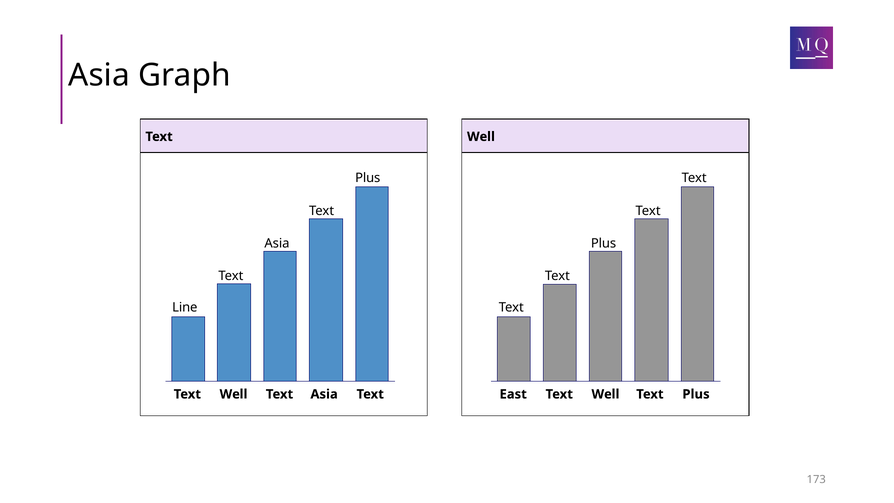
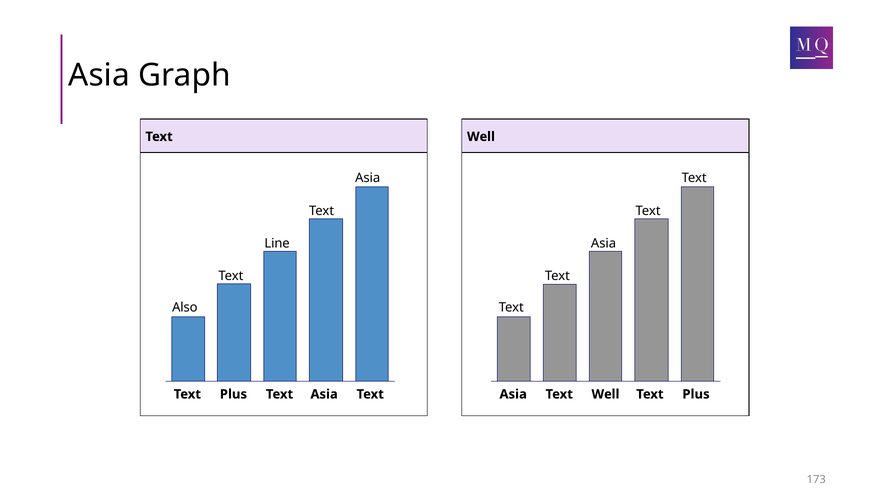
Plus: Plus -> Asia (368, 178)
Asia: Asia -> Line (277, 243)
Plus: Plus -> Asia (604, 243)
Line: Line -> Also (185, 308)
Well: Well -> Plus (233, 394)
East: East -> Asia (513, 394)
